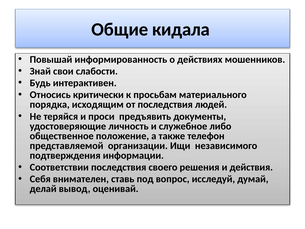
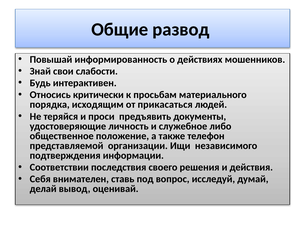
кидала: кидала -> развод (181, 30)
от последствия: последствия -> прикасаться (165, 104)
